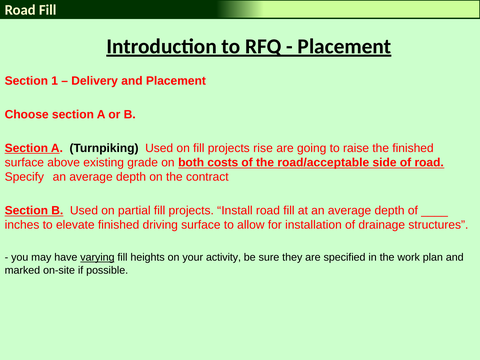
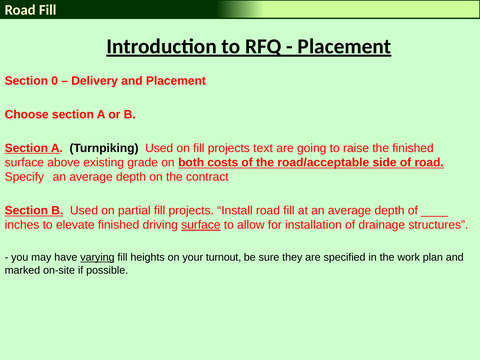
1: 1 -> 0 (55, 81)
rise: rise -> text (263, 148)
surface underline: none -> present (201, 225)
activity: activity -> turnout (224, 257)
